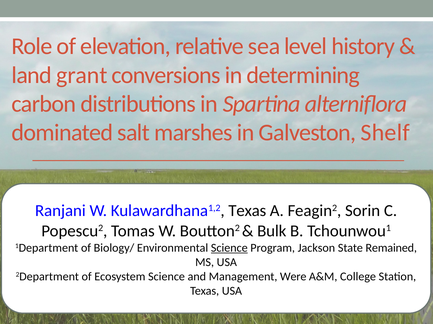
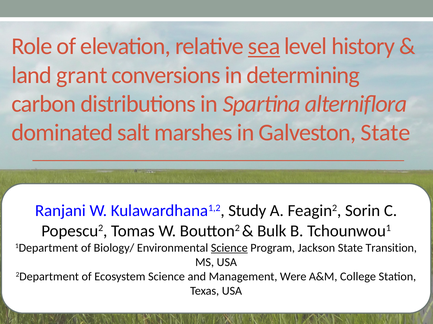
sea underline: none -> present (264, 46)
Galveston Shelf: Shelf -> State (385, 133)
Kulawardhana1,2 Texas: Texas -> Study (247, 211)
Remained: Remained -> Transition (391, 248)
